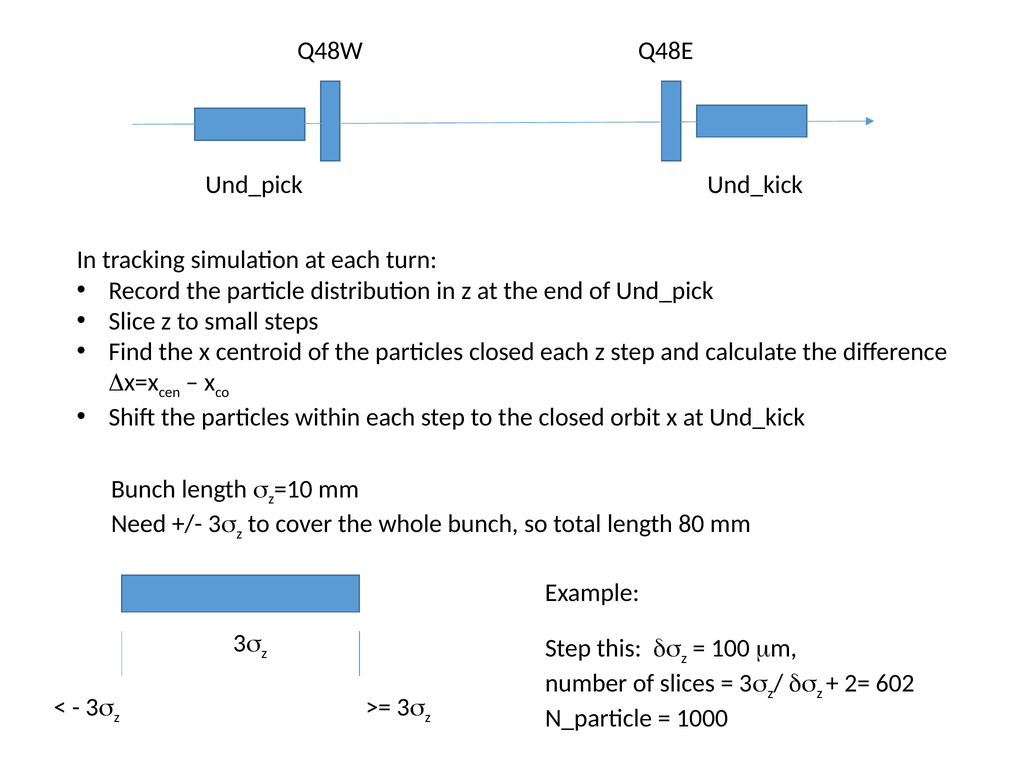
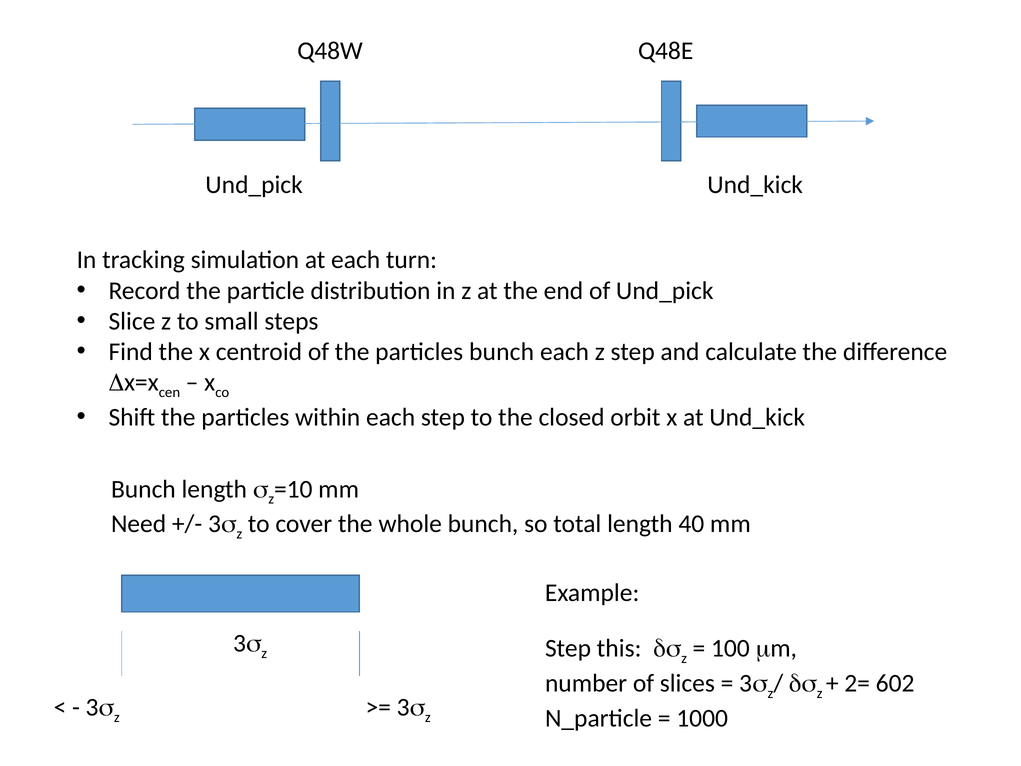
particles closed: closed -> bunch (502, 352)
80: 80 -> 40 (691, 524)
